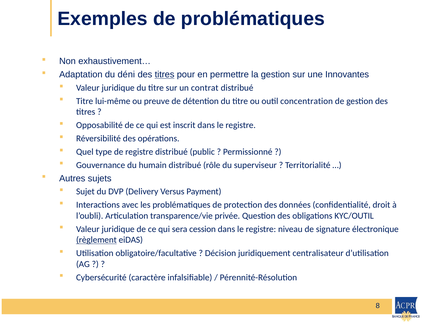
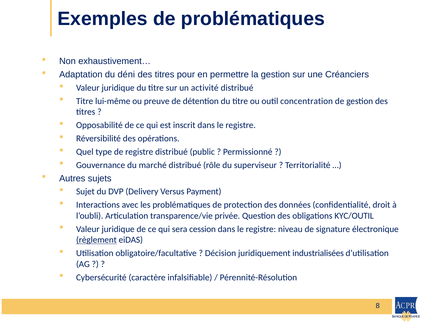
titres underline: present -> none (165, 75)
Innovantes: Innovantes -> Créanciers (347, 75)
contrat: contrat -> activité (205, 88)
humain: humain -> marché (153, 165)
centralisateur: centralisateur -> industrialisées (318, 253)
